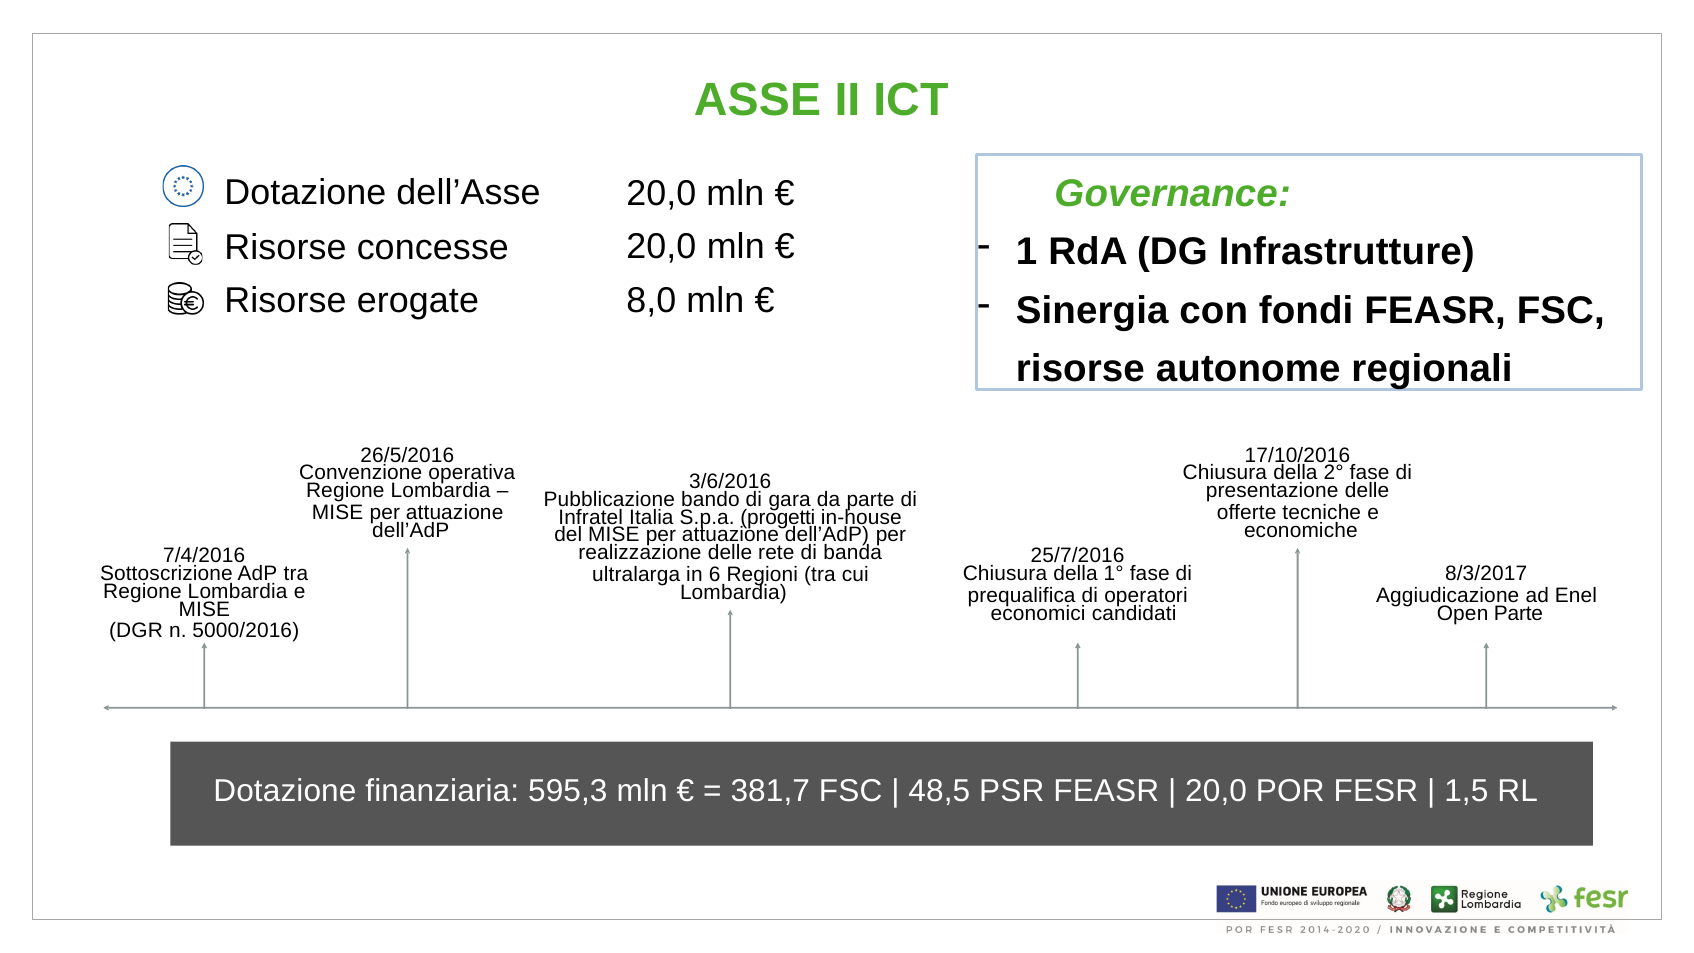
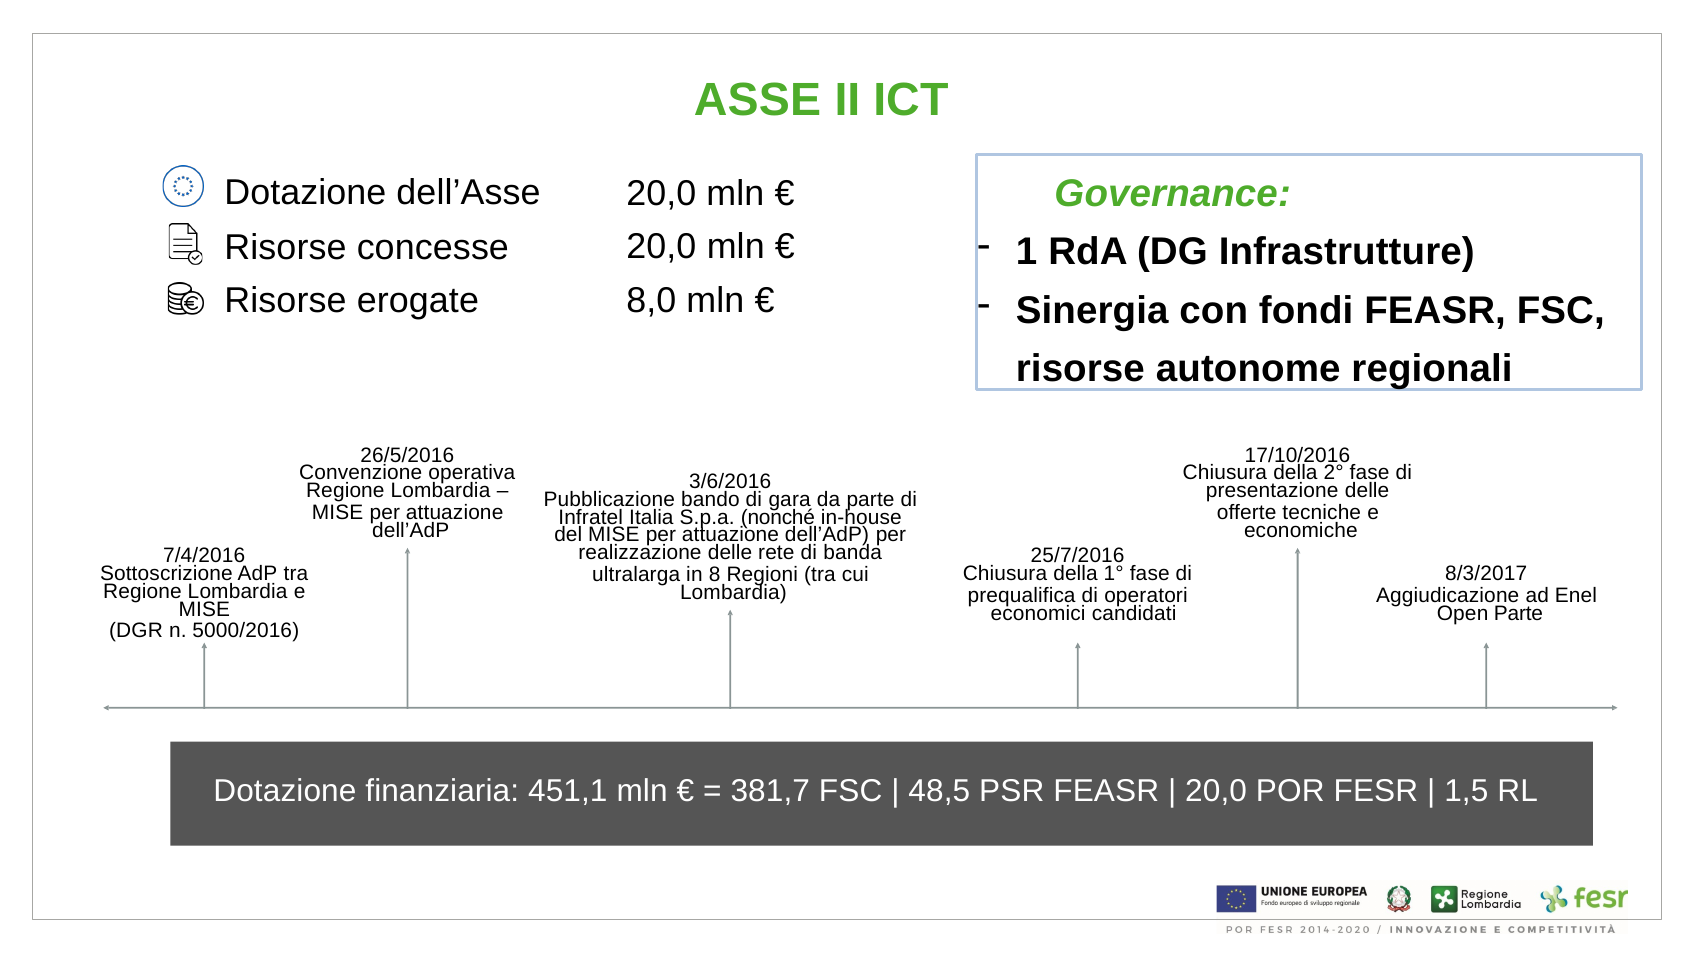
progetti: progetti -> nonché (778, 517)
6: 6 -> 8 (715, 575)
595,3: 595,3 -> 451,1 (568, 791)
